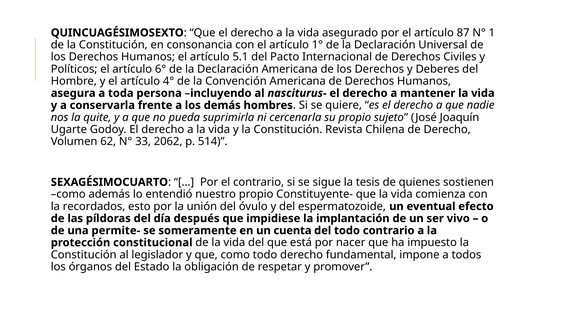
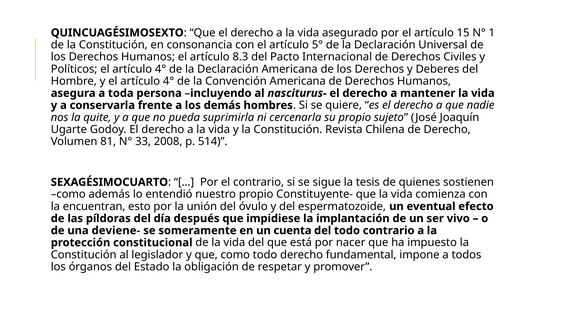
87: 87 -> 15 (463, 33)
1°: 1° -> 5° (317, 45)
5.1: 5.1 -> 8.3 (240, 57)
Políticos el artículo 6°: 6° -> 4° (161, 69)
62: 62 -> 81 (108, 142)
2062: 2062 -> 2008 (168, 142)
recordados: recordados -> encuentran (94, 207)
permite-: permite- -> deviene- (116, 231)
